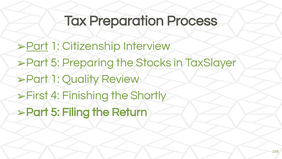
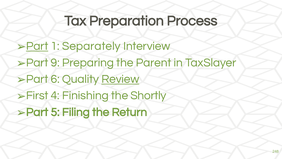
Citizenship: Citizenship -> Separately (91, 46)
5: 5 -> 9 (55, 62)
Stocks: Stocks -> Parent (154, 62)
1: 1 -> 6 (55, 79)
Review underline: none -> present (120, 79)
